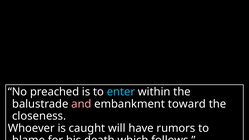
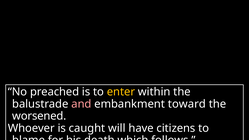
enter colour: light blue -> yellow (121, 92)
closeness: closeness -> worsened (39, 116)
rumors: rumors -> citizens (176, 128)
